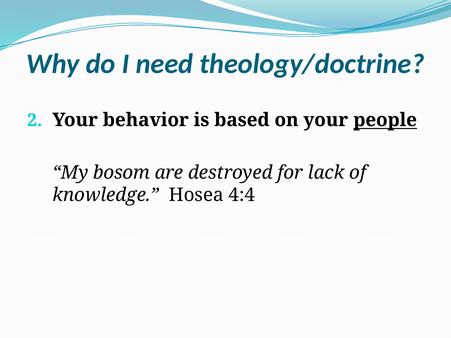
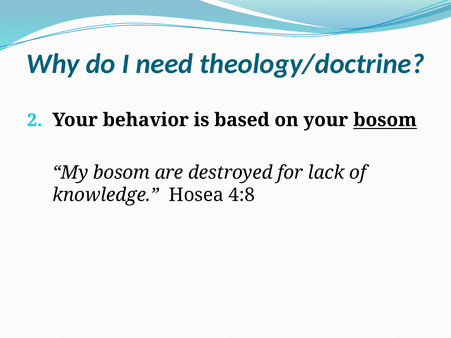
your people: people -> bosom (385, 120)
4:4: 4:4 -> 4:8 (242, 195)
